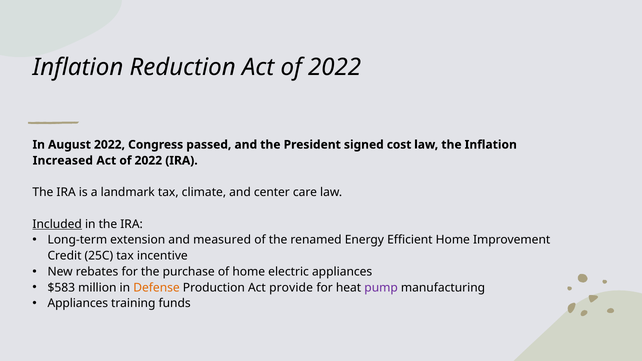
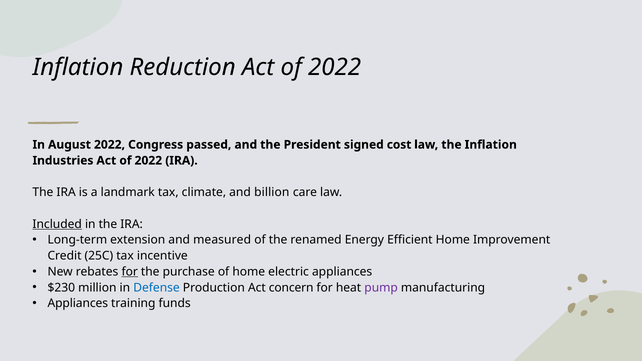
Increased: Increased -> Industries (63, 161)
center: center -> billion (272, 192)
for underline: none -> present (130, 272)
$583: $583 -> $230 (61, 288)
Defense colour: orange -> blue (157, 288)
provide: provide -> concern (291, 288)
